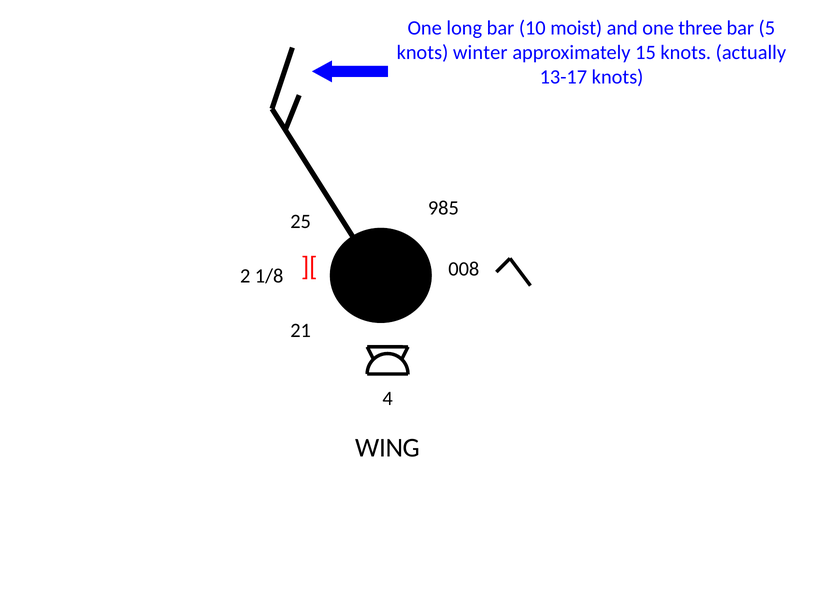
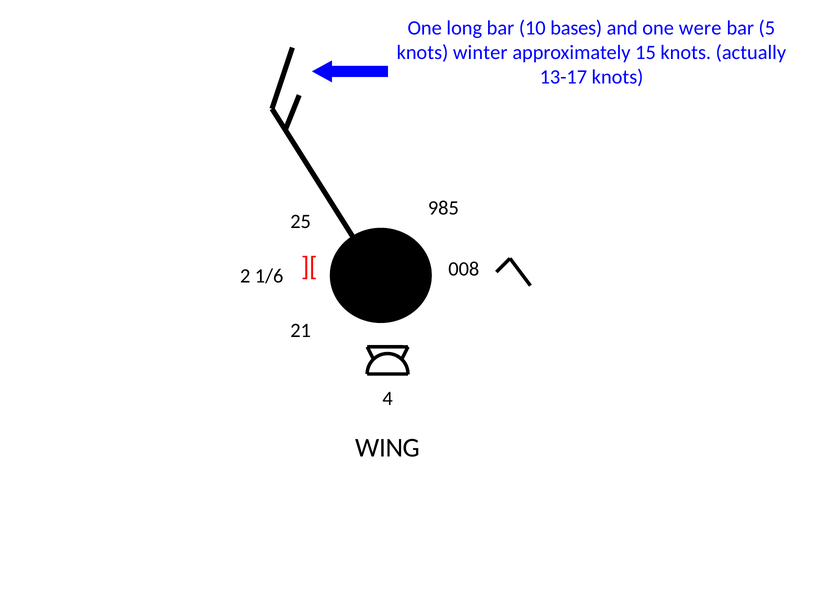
moist: moist -> bases (576, 28)
three: three -> were (700, 28)
1/8: 1/8 -> 1/6 (269, 276)
